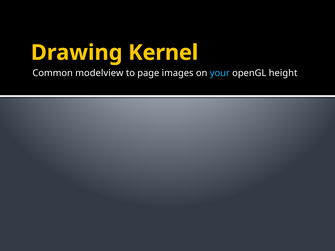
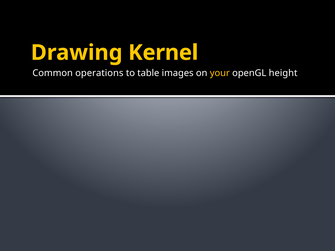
modelview: modelview -> operations (99, 73)
page: page -> table (148, 73)
your colour: light blue -> yellow (220, 73)
